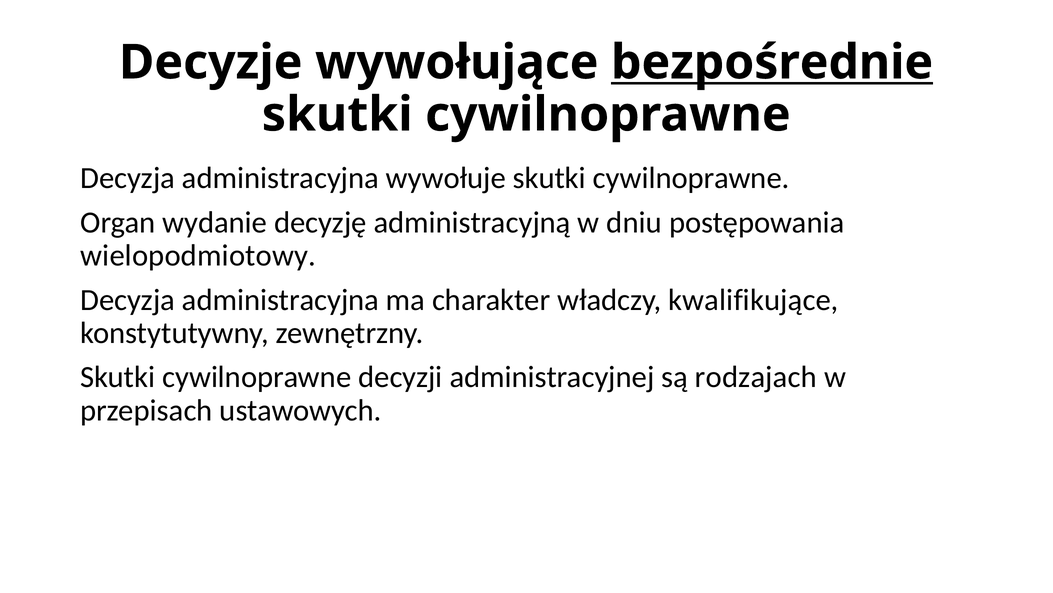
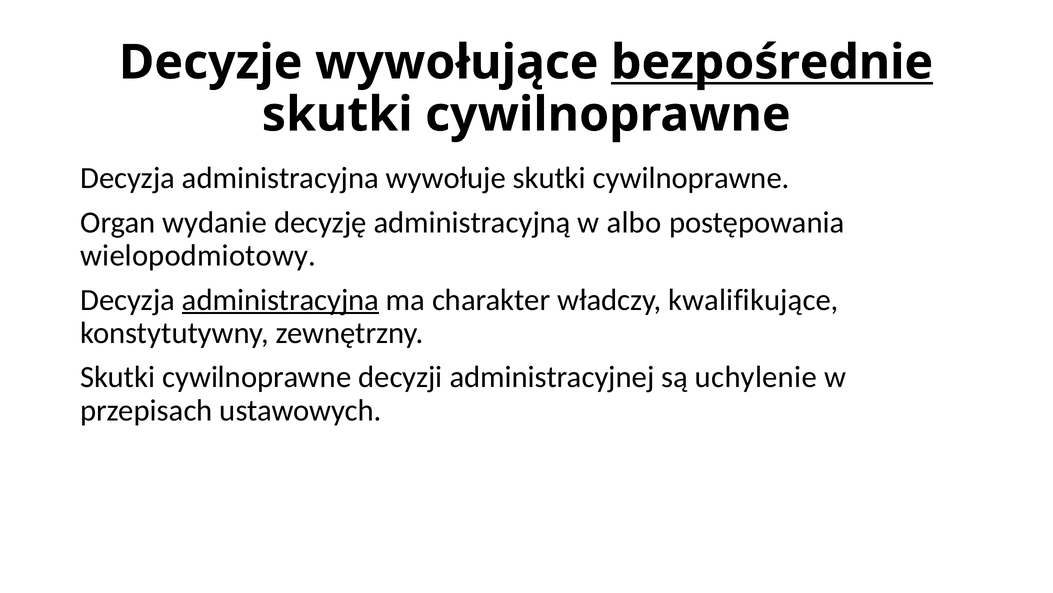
dniu: dniu -> albo (634, 222)
administracyjna underline: none -> present (281, 300)
rodzajach: rodzajach -> uchylenie (756, 377)
